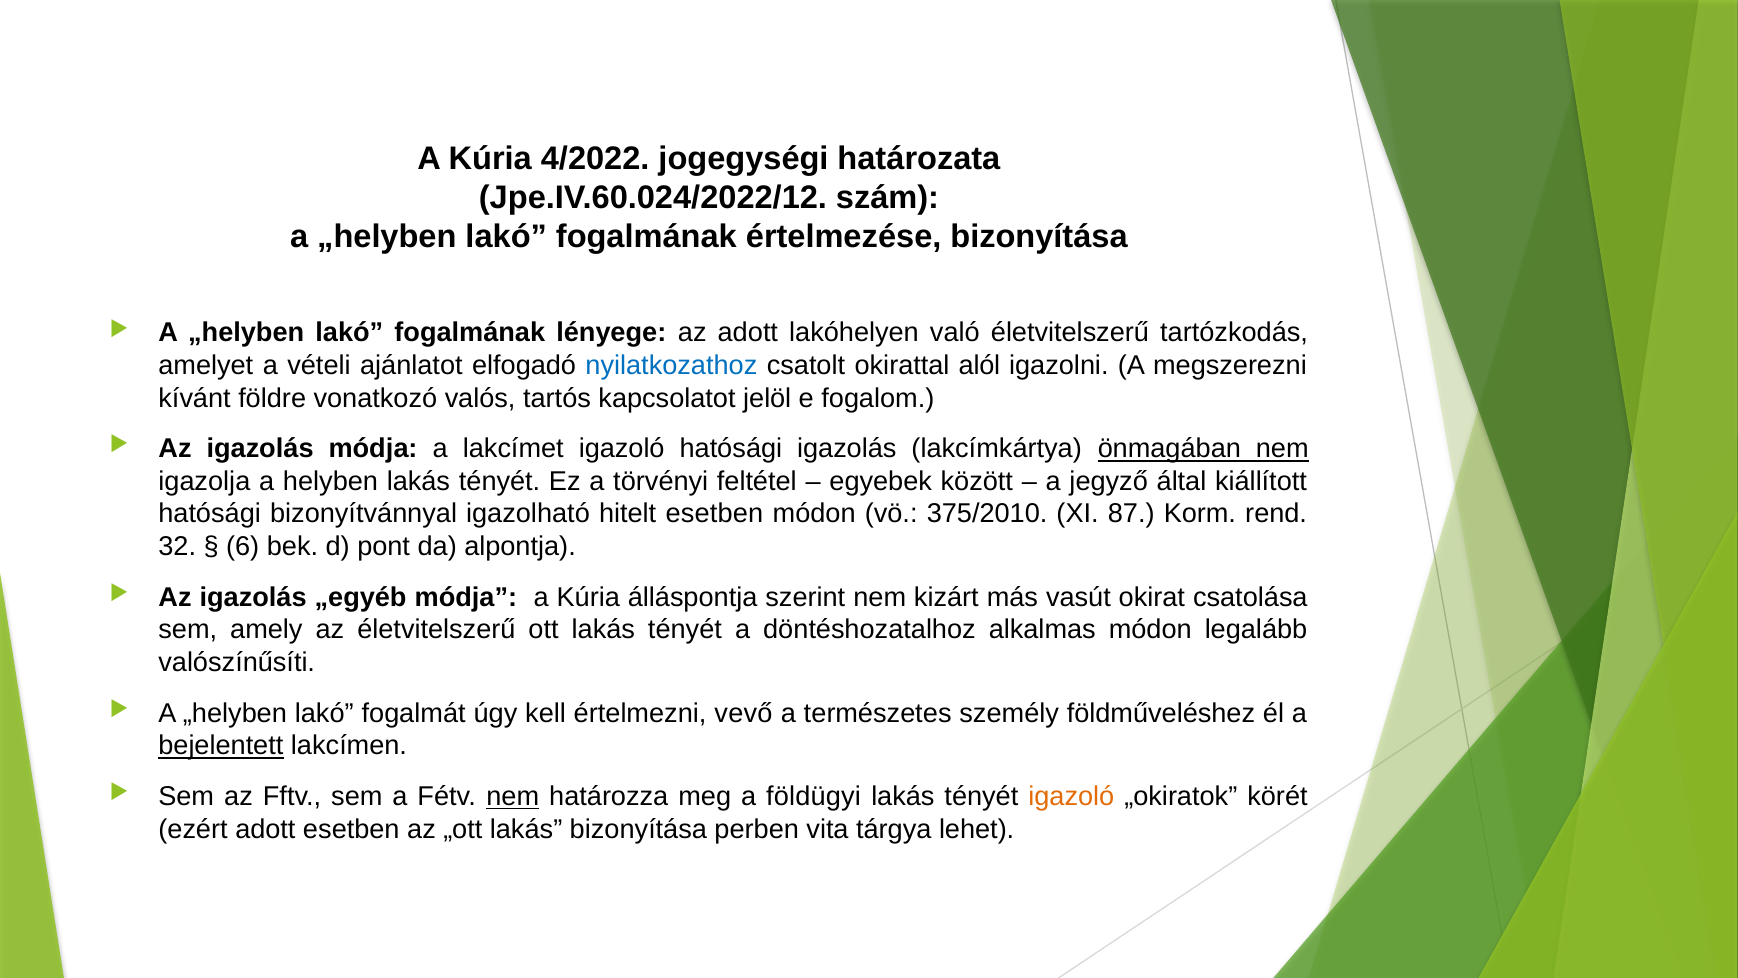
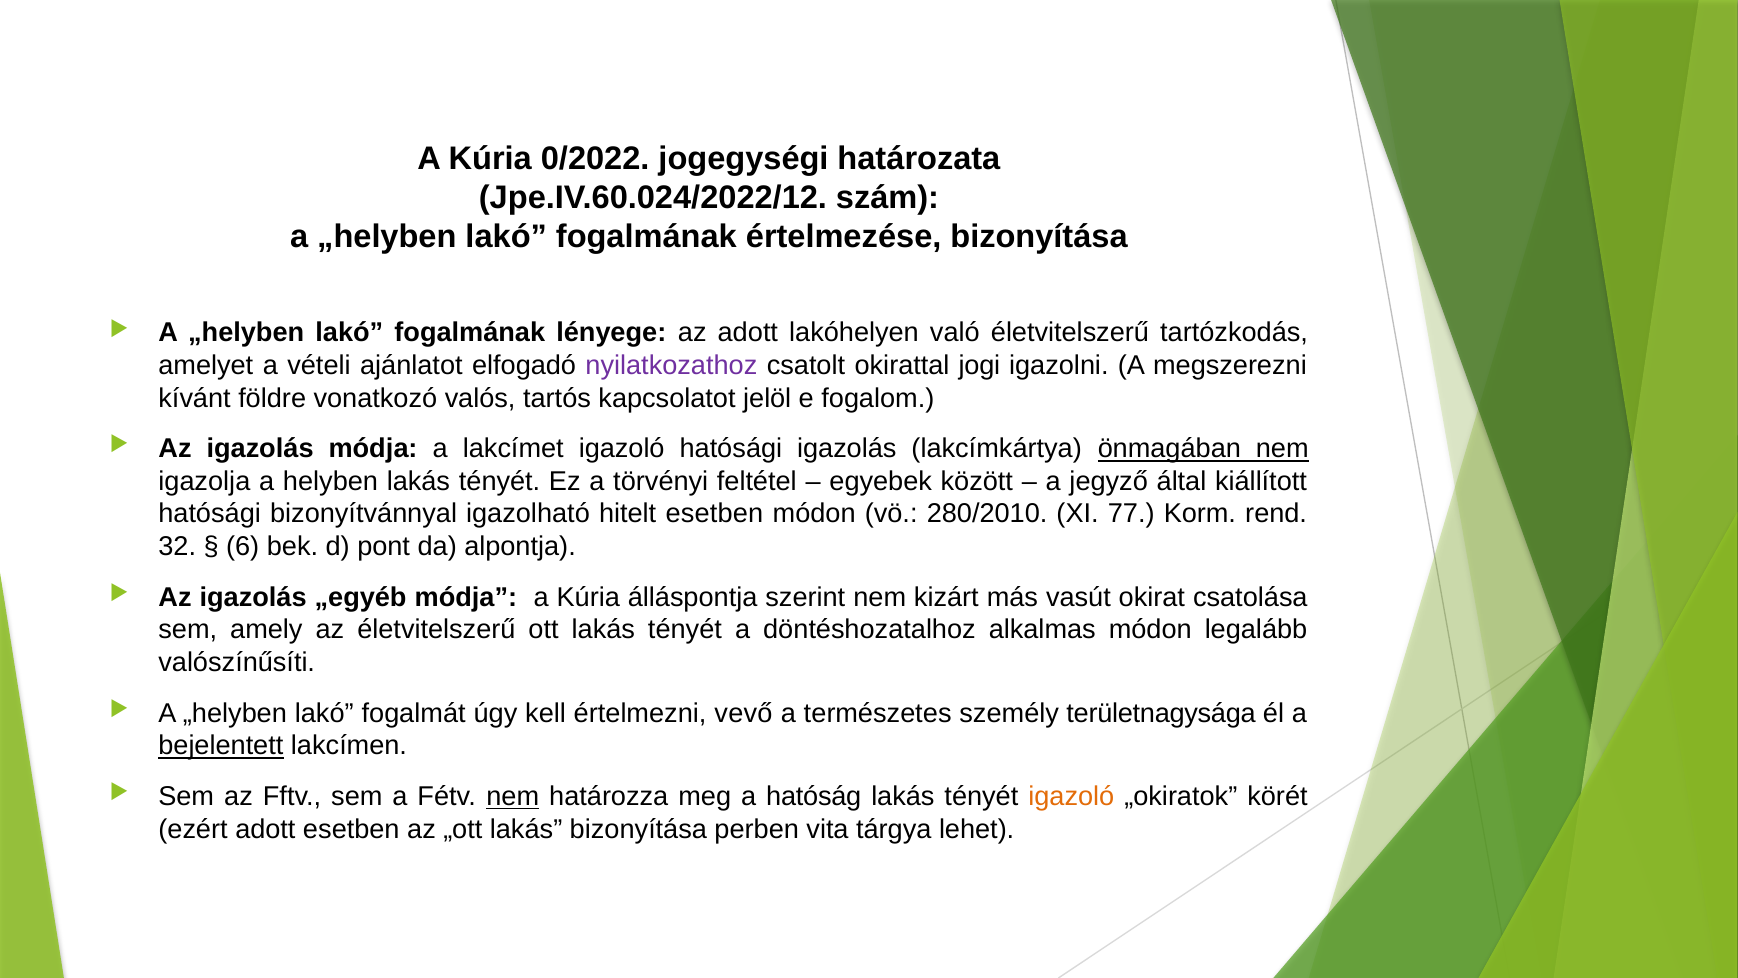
4/2022: 4/2022 -> 0/2022 (595, 159)
nyilatkozathoz colour: blue -> purple (671, 365)
alól: alól -> jogi (979, 365)
375/2010: 375/2010 -> 280/2010 (987, 514)
87: 87 -> 77 (1131, 514)
földműveléshez: földműveléshez -> területnagysága (1161, 713)
földügyi: földügyi -> hatóság (814, 796)
